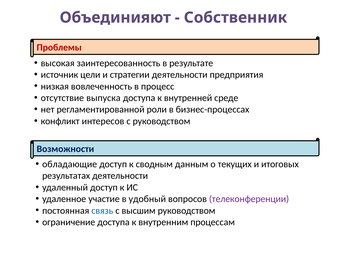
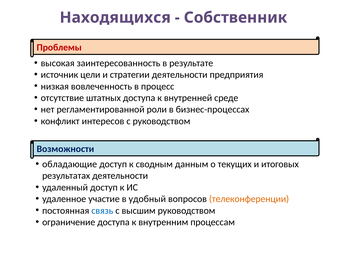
Объединияют: Объединияют -> Находящихся (115, 17)
выпуска: выпуска -> штатных (103, 98)
телеконференции colour: purple -> orange (249, 198)
